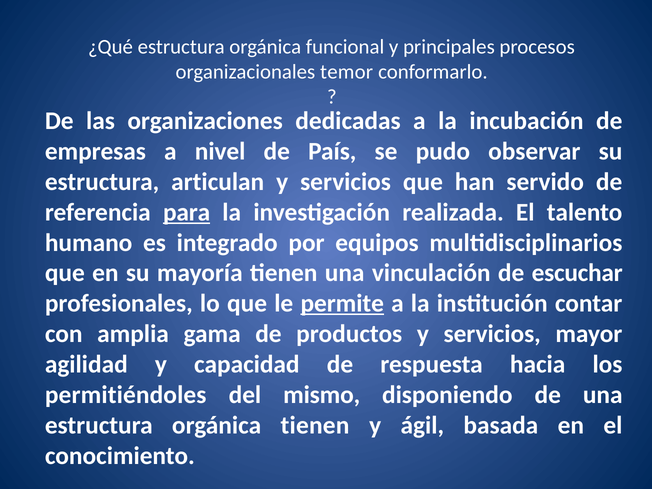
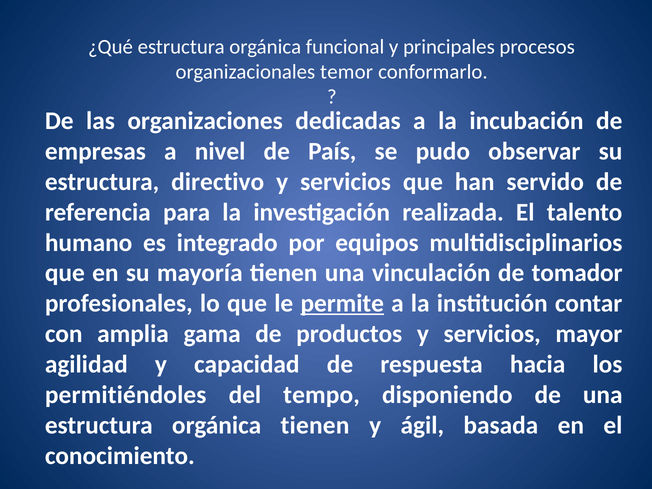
articulan: articulan -> directivo (218, 182)
para underline: present -> none (187, 212)
escuchar: escuchar -> tomador (577, 273)
mismo: mismo -> tempo (322, 395)
